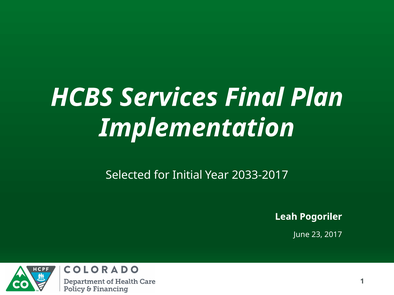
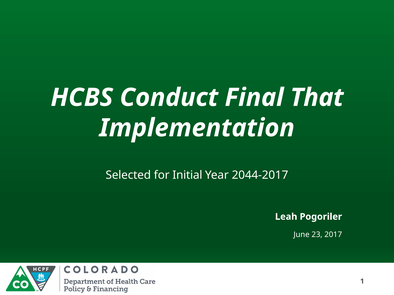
Services: Services -> Conduct (169, 98)
Plan: Plan -> That (317, 98)
2033-2017: 2033-2017 -> 2044-2017 (260, 175)
